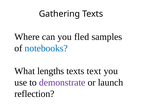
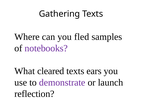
notebooks colour: blue -> purple (46, 48)
lengths: lengths -> cleared (51, 71)
text: text -> ears (94, 71)
